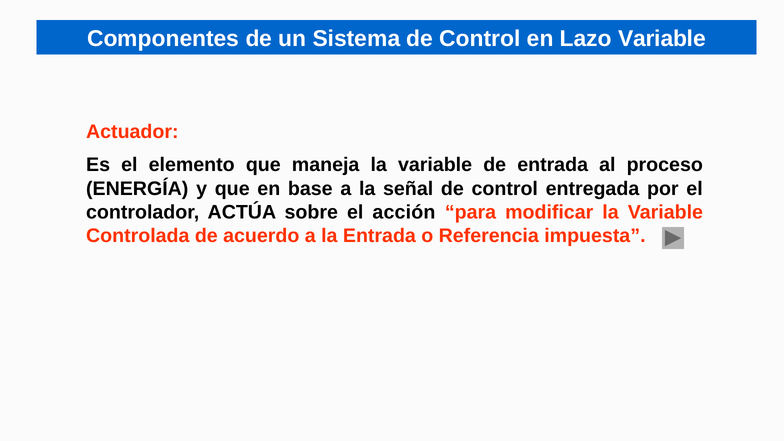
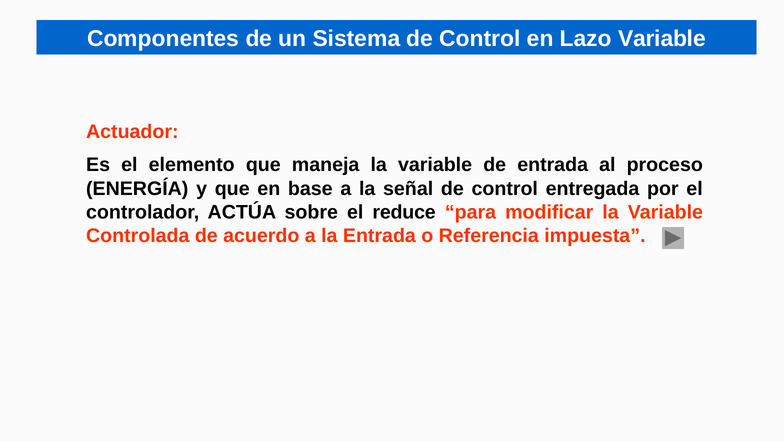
acción: acción -> reduce (404, 212)
